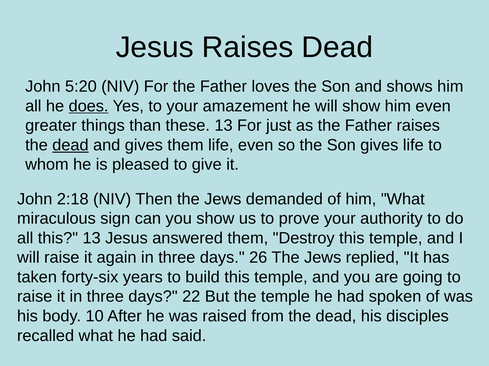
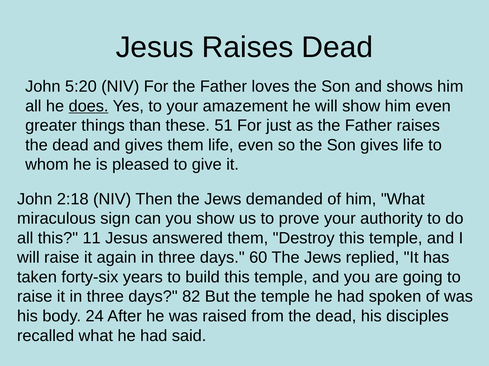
these 13: 13 -> 51 (224, 126)
dead underline: present -> none (70, 145)
this 13: 13 -> 11 (92, 239)
26: 26 -> 60 (258, 258)
22: 22 -> 82 (191, 297)
10: 10 -> 24 (95, 317)
